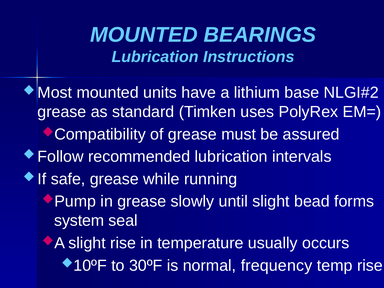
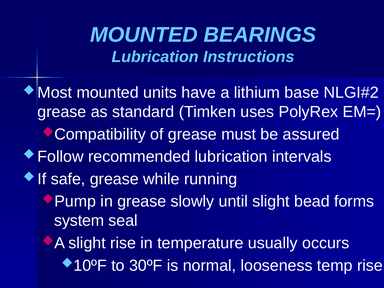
frequency: frequency -> looseness (277, 265)
